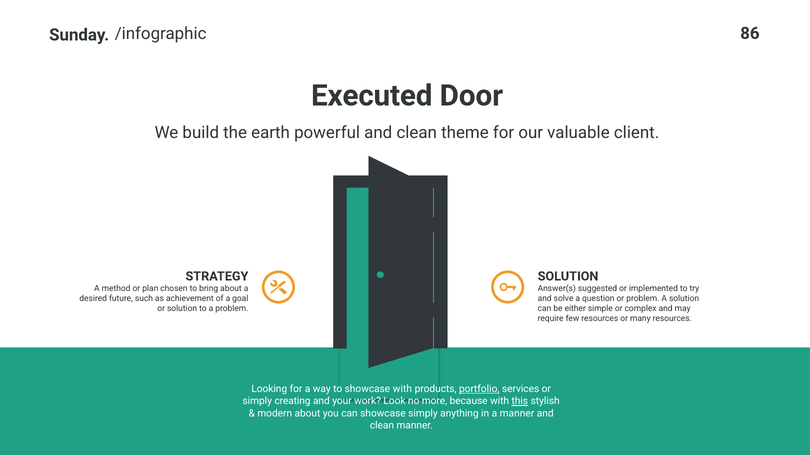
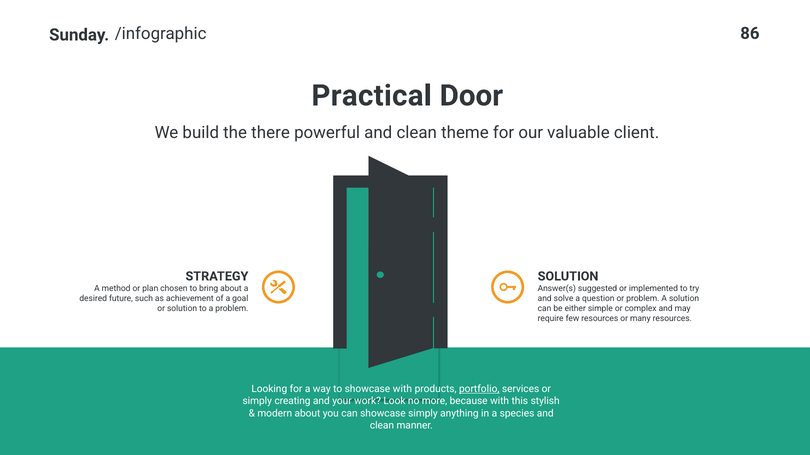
Executed: Executed -> Practical (372, 96)
earth: earth -> there (271, 133)
this underline: present -> none (520, 402)
a manner: manner -> species (517, 414)
